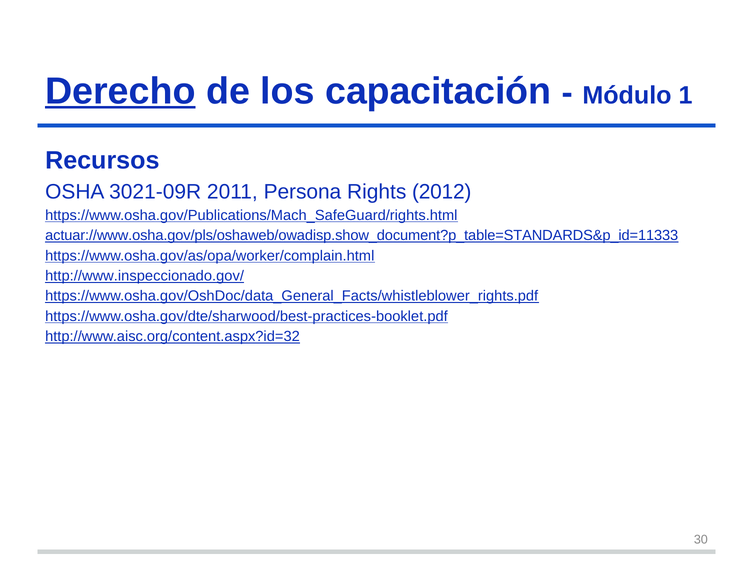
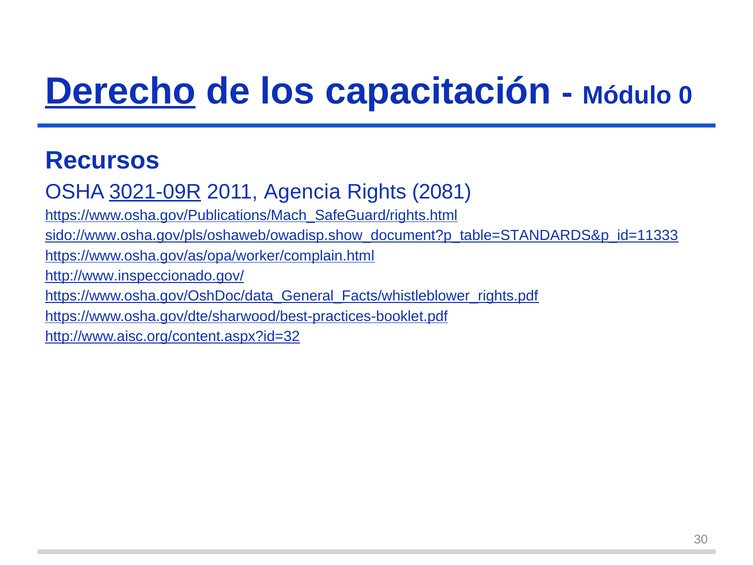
1: 1 -> 0 (685, 95)
3021-09R underline: none -> present (155, 192)
Persona: Persona -> Agencia (302, 192)
2012: 2012 -> 2081 (442, 192)
actuar://www.osha.gov/pls/oshaweb/owadisp.show_document?p_table=STANDARDS&p_id=11333: actuar://www.osha.gov/pls/oshaweb/owadisp.show_document?p_table=STANDARDS&p_id=11333 -> sido://www.osha.gov/pls/oshaweb/owadisp.show_document?p_table=STANDARDS&p_id=11333 (362, 235)
